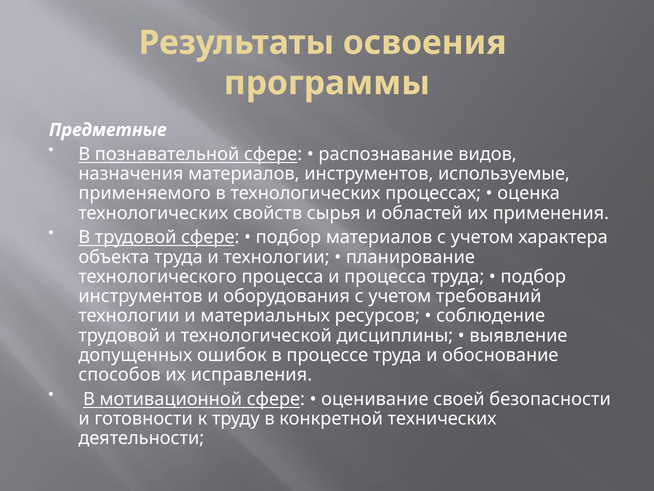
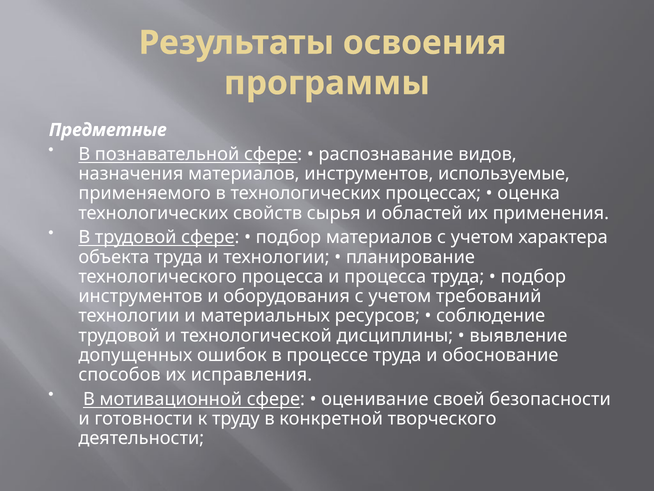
технических: технических -> творческого (442, 418)
